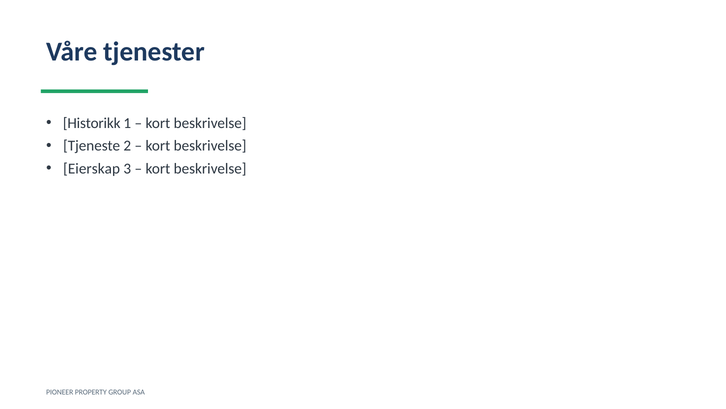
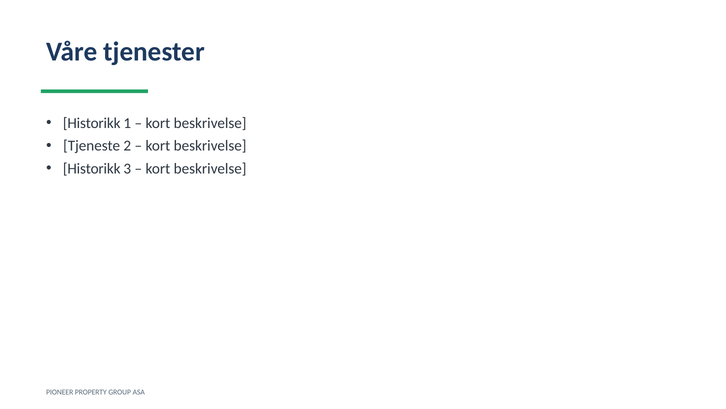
Eierskap: Eierskap -> Historikk (92, 168)
